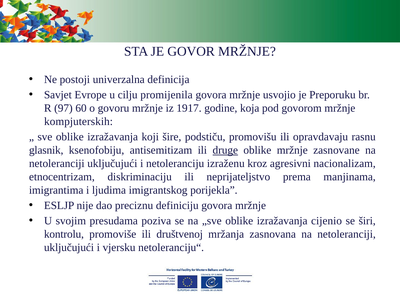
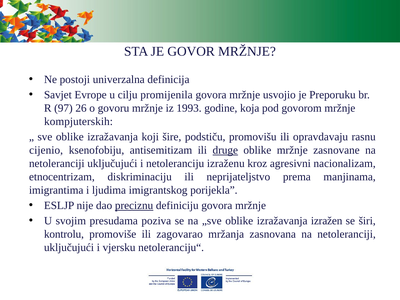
60: 60 -> 26 (81, 108)
1917: 1917 -> 1993 (189, 108)
glasnik: glasnik -> cijenio (46, 150)
preciznu underline: none -> present (134, 205)
cijenio: cijenio -> izražen (327, 221)
društvenoj: društvenoj -> zagovarao (180, 234)
